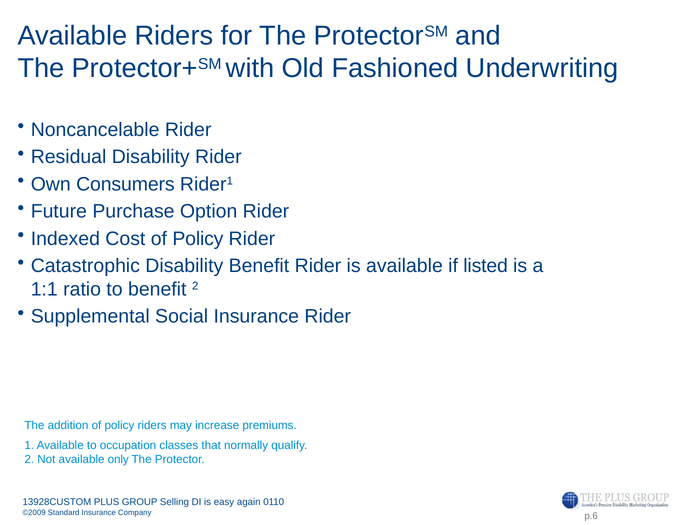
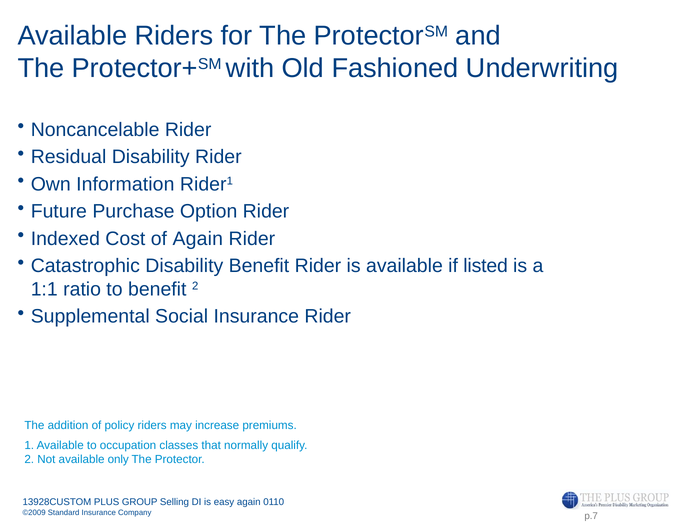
Consumers: Consumers -> Information (125, 184)
Cost of Policy: Policy -> Again (198, 239)
p.6: p.6 -> p.7 (591, 516)
